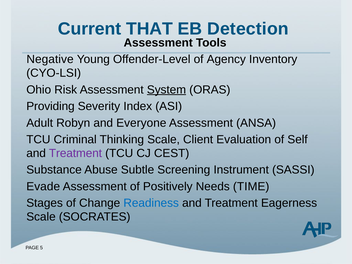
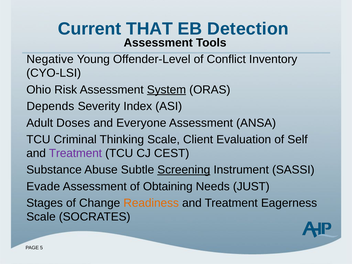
Agency: Agency -> Conflict (226, 59)
Providing: Providing -> Depends (50, 106)
Robyn: Robyn -> Doses (73, 123)
Screening underline: none -> present (184, 170)
Positively: Positively -> Obtaining (168, 186)
TIME: TIME -> JUST (251, 186)
Readiness colour: blue -> orange (151, 203)
